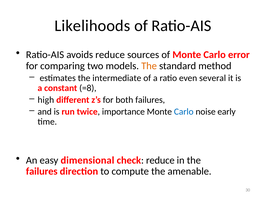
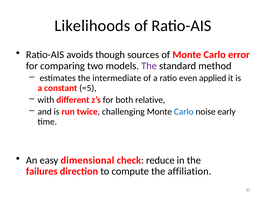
avoids reduce: reduce -> though (110, 55)
The colour: orange -> purple (149, 66)
several: several -> applied (213, 78)
=8: =8 -> =5 (88, 88)
high: high -> with (46, 100)
both failures: failures -> relative (150, 100)
importance: importance -> challenging (123, 112)
amenable: amenable -> affiliation (189, 172)
